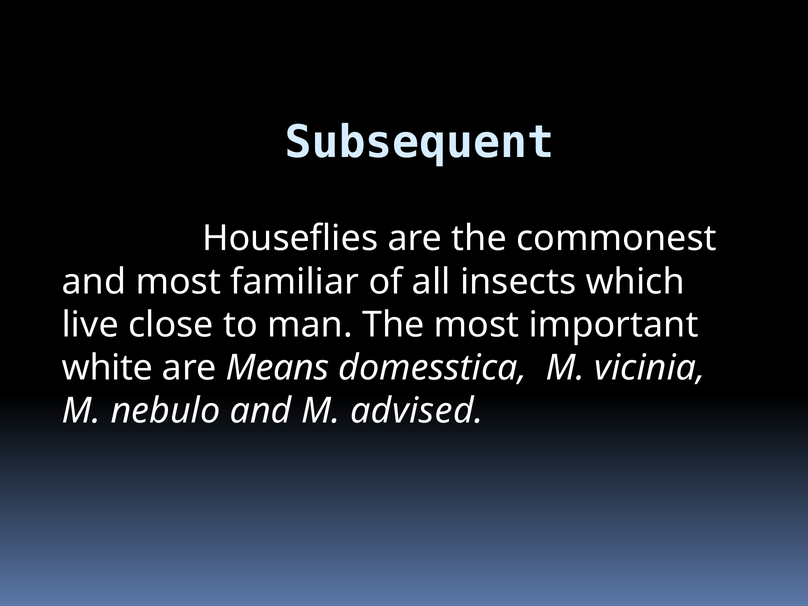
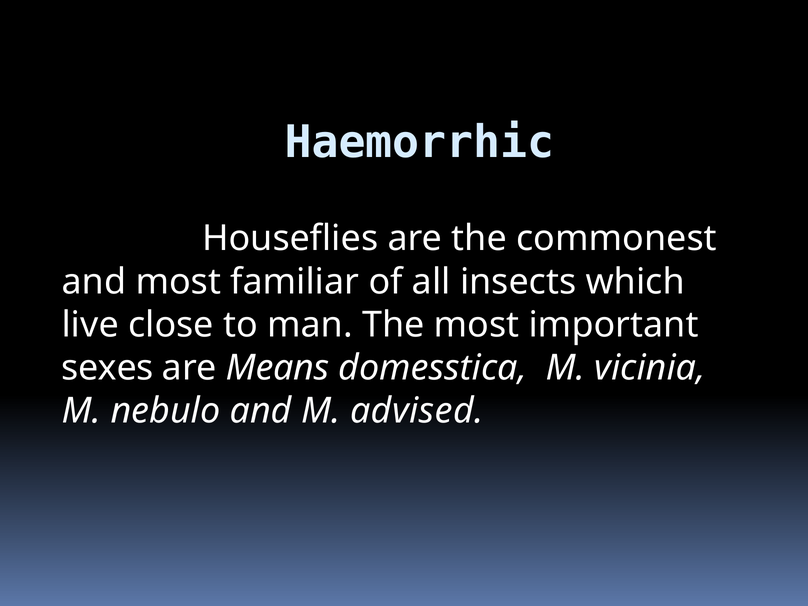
Subsequent: Subsequent -> Haemorrhic (419, 143)
white: white -> sexes (107, 368)
